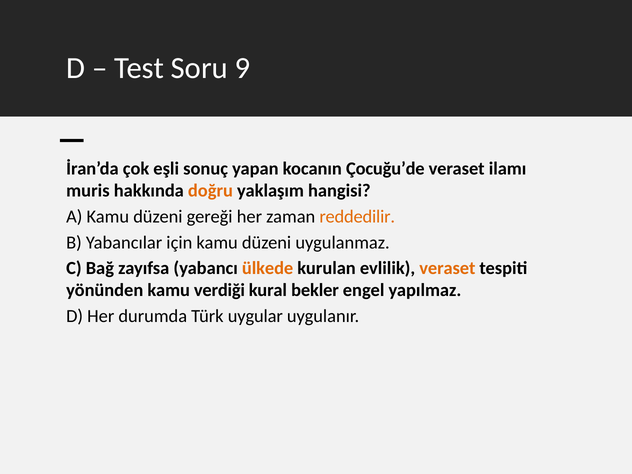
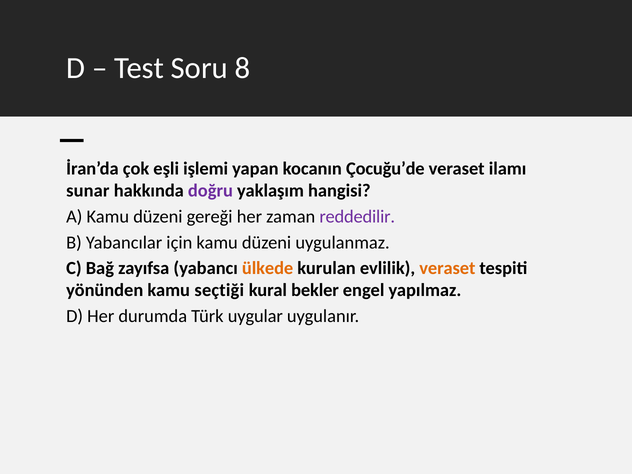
9: 9 -> 8 (243, 68)
sonuç: sonuç -> işlemi (206, 169)
muris: muris -> sunar (88, 191)
doğru colour: orange -> purple (210, 191)
reddedilir colour: orange -> purple (357, 217)
verdiği: verdiği -> seçtiği (219, 290)
